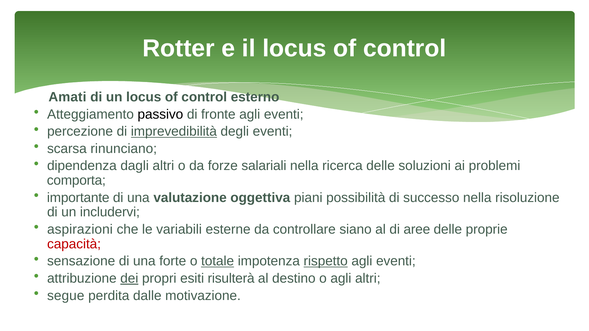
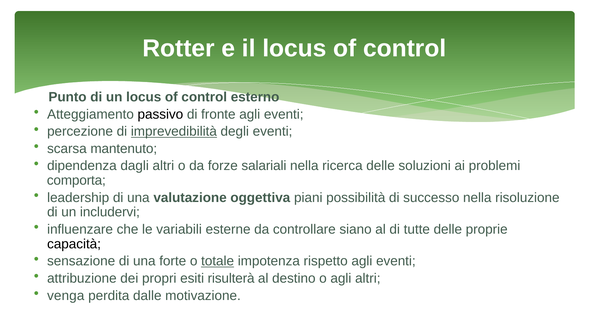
Amati: Amati -> Punto (68, 97)
rinunciano: rinunciano -> mantenuto (124, 149)
importante: importante -> leadership (78, 198)
aspirazioni: aspirazioni -> influenzare (80, 230)
aree: aree -> tutte (417, 230)
capacità colour: red -> black (74, 244)
rispetto underline: present -> none (326, 261)
dei underline: present -> none (129, 279)
segue: segue -> venga (66, 296)
